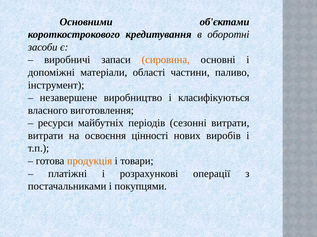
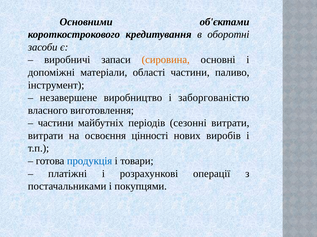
класифікуються: класифікуються -> заборгованістю (214, 98)
ресурси: ресурси -> частини (56, 123)
продукція colour: orange -> blue (90, 161)
